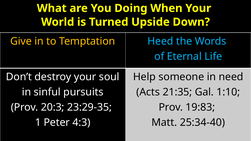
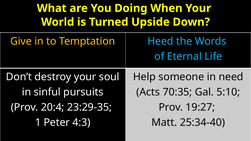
21:35: 21:35 -> 70:35 (177, 92)
1:10: 1:10 -> 5:10 (228, 92)
20:3: 20:3 -> 20:4 (53, 107)
19:83: 19:83 -> 19:27 (200, 107)
